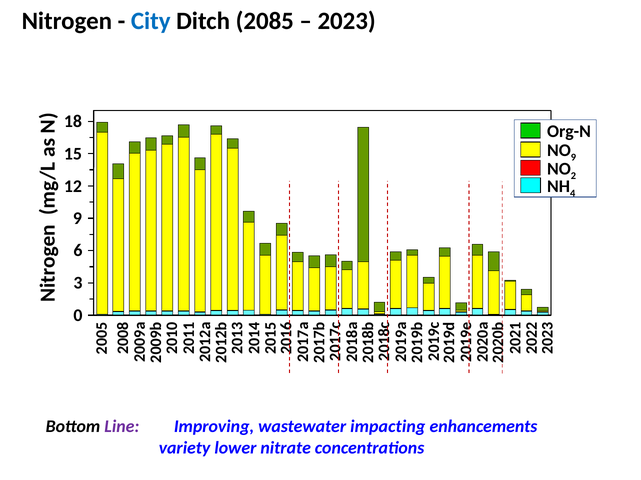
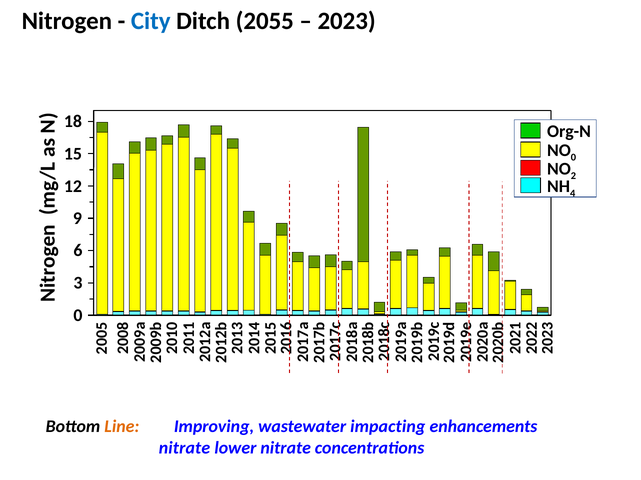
2085: 2085 -> 2055 (265, 21)
9: 9 -> 0 (573, 158)
Line colour: purple -> orange (122, 427)
variety: variety -> nitrate (184, 449)
